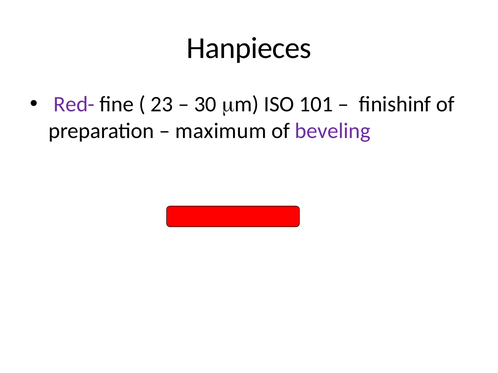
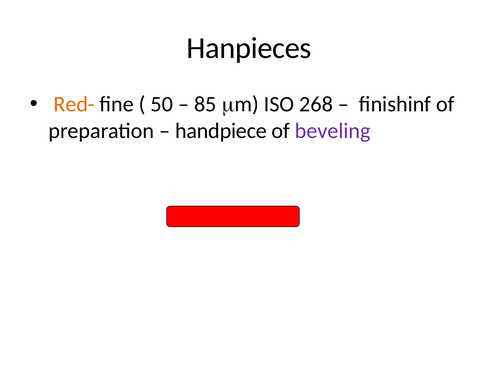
Red- colour: purple -> orange (74, 104)
23: 23 -> 50 (162, 104)
30: 30 -> 85 (205, 104)
101: 101 -> 268 (316, 104)
maximum: maximum -> handpiece (221, 131)
